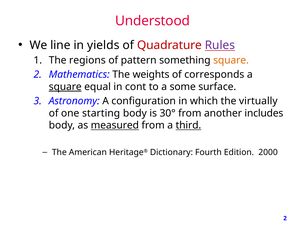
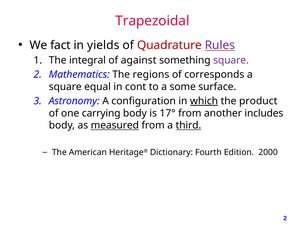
Understood: Understood -> Trapezoidal (152, 21)
line: line -> fact (60, 45)
regions: regions -> integral (87, 60)
pattern: pattern -> against (139, 60)
square colour: orange -> purple (231, 60)
weights: weights -> regions (151, 74)
square underline: present -> none (65, 87)
which underline: none -> present (204, 101)
virtually: virtually -> product (258, 101)
starting: starting -> carrying (101, 113)
30°: 30° -> 17° (168, 113)
